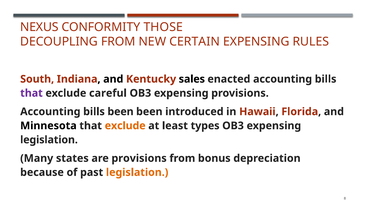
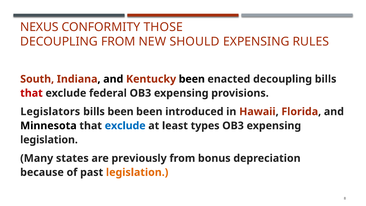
CERTAIN: CERTAIN -> SHOULD (195, 42)
Kentucky sales: sales -> been (192, 79)
enacted accounting: accounting -> decoupling (283, 79)
that colour: purple -> red (31, 93)
careful: careful -> federal (108, 93)
Accounting: Accounting -> Legislators (50, 112)
exclude colour: orange -> blue (125, 126)
are provisions: provisions -> previously (139, 158)
